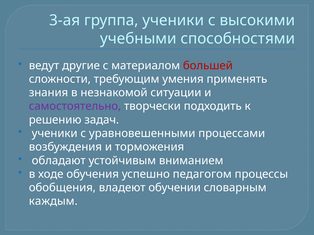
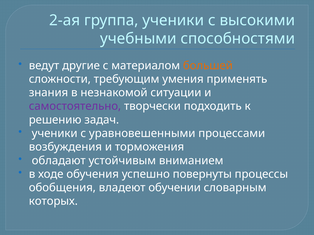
3-ая: 3-ая -> 2-ая (65, 20)
большей colour: red -> orange (208, 66)
педагогом: педагогом -> повернуты (202, 174)
каждым: каждым -> которых (53, 202)
